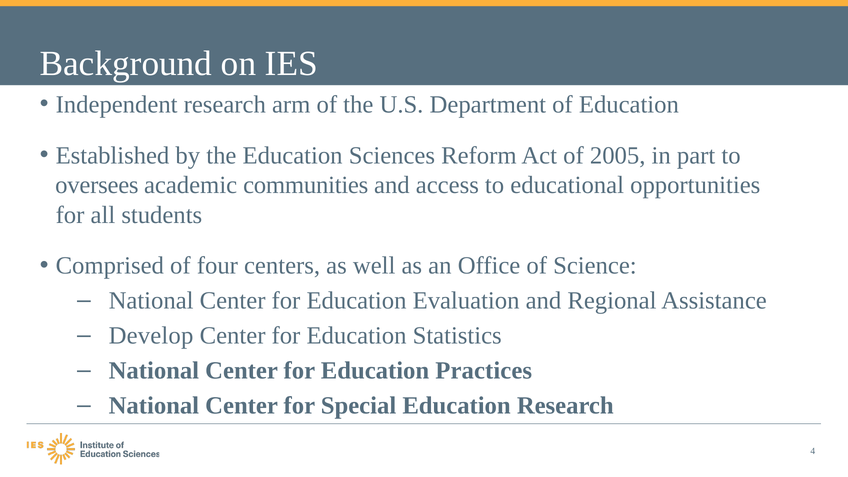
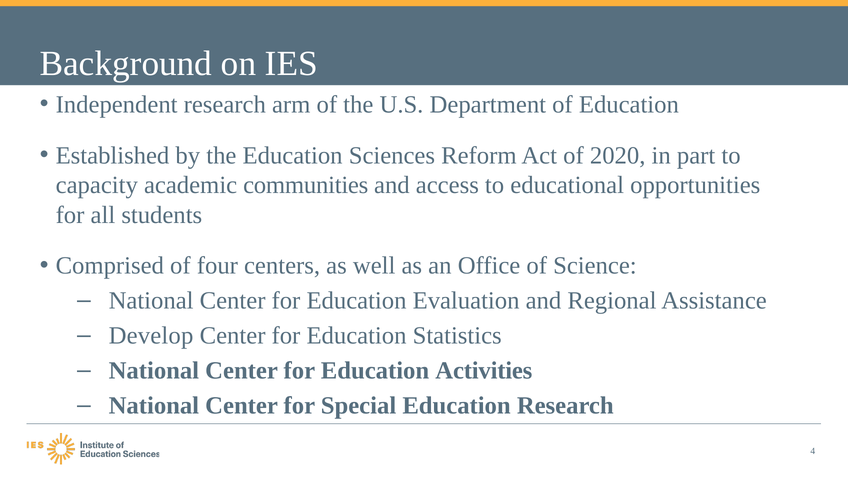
2005: 2005 -> 2020 (618, 155)
oversees: oversees -> capacity (97, 185)
Practices: Practices -> Activities (484, 371)
